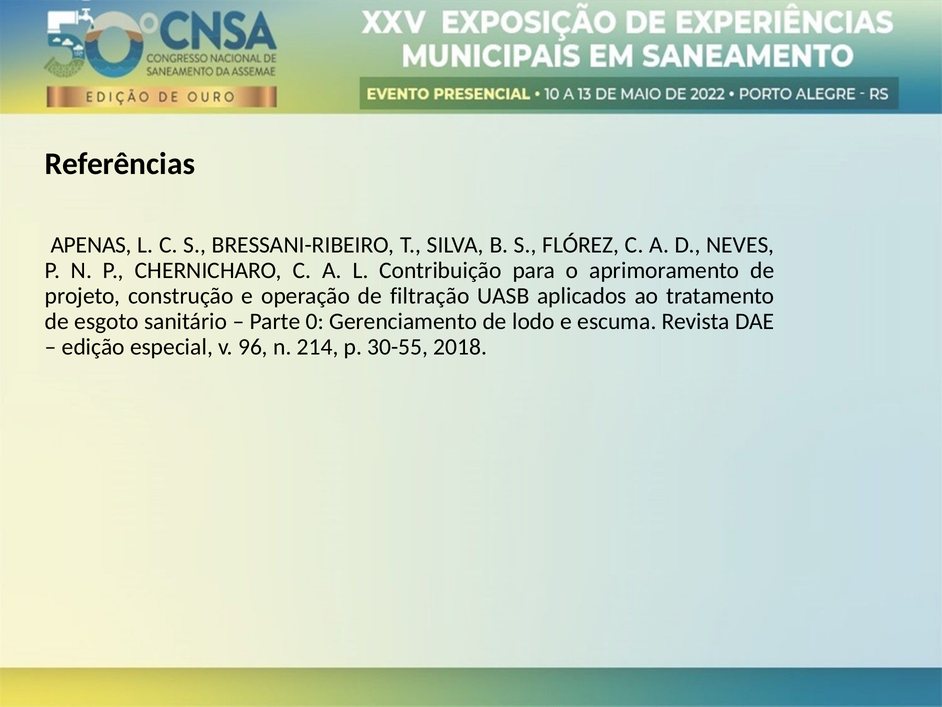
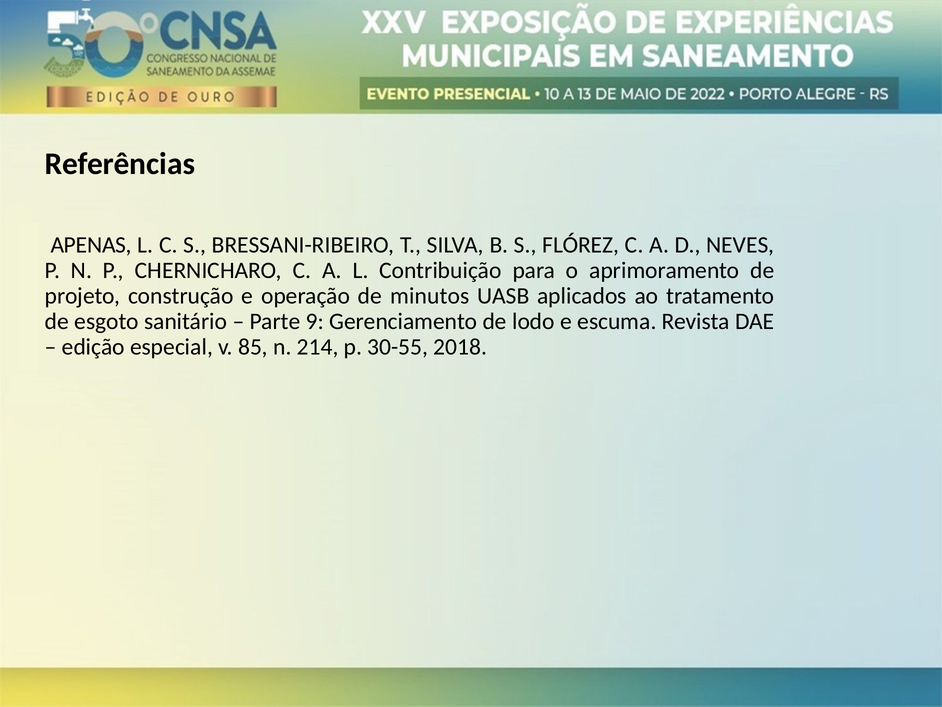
filtração: filtração -> minutos (430, 296)
0: 0 -> 9 (315, 321)
96: 96 -> 85 (253, 347)
